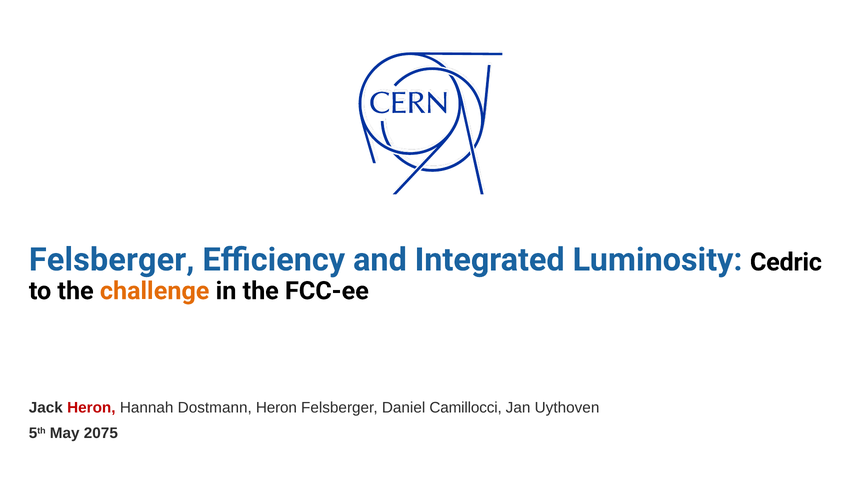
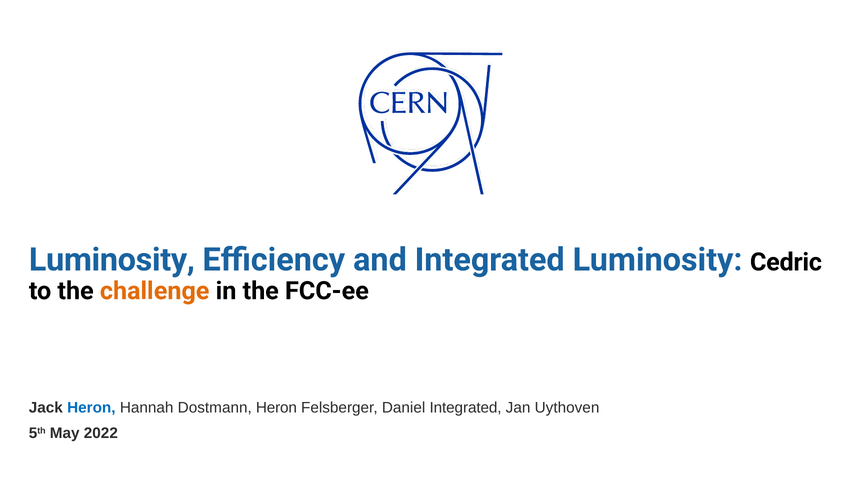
Felsberger: Felsberger -> Luminosity (112, 260)
Heron colour: red -> blue (91, 408)
Daniel Camillocci: Camillocci -> Integrated (466, 408)
2075: 2075 -> 2022 (101, 434)
